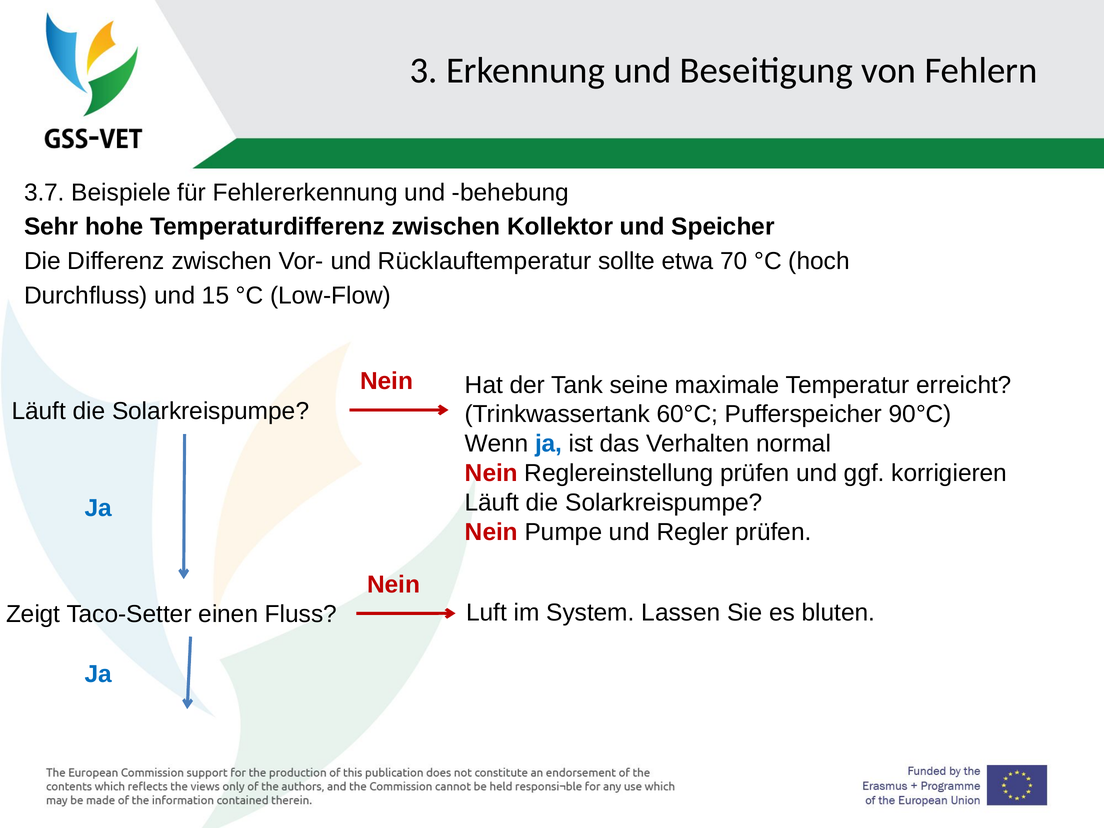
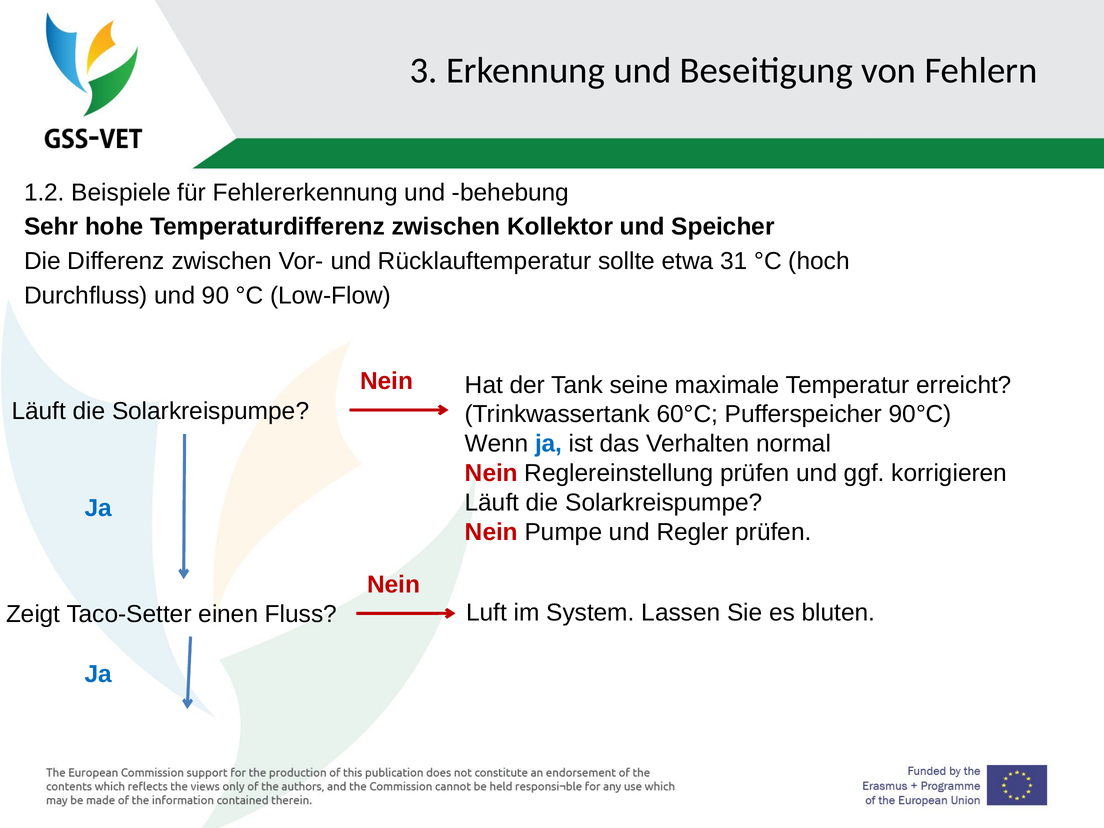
3.7: 3.7 -> 1.2 (44, 192)
70: 70 -> 31 (734, 261)
15: 15 -> 90 (216, 296)
